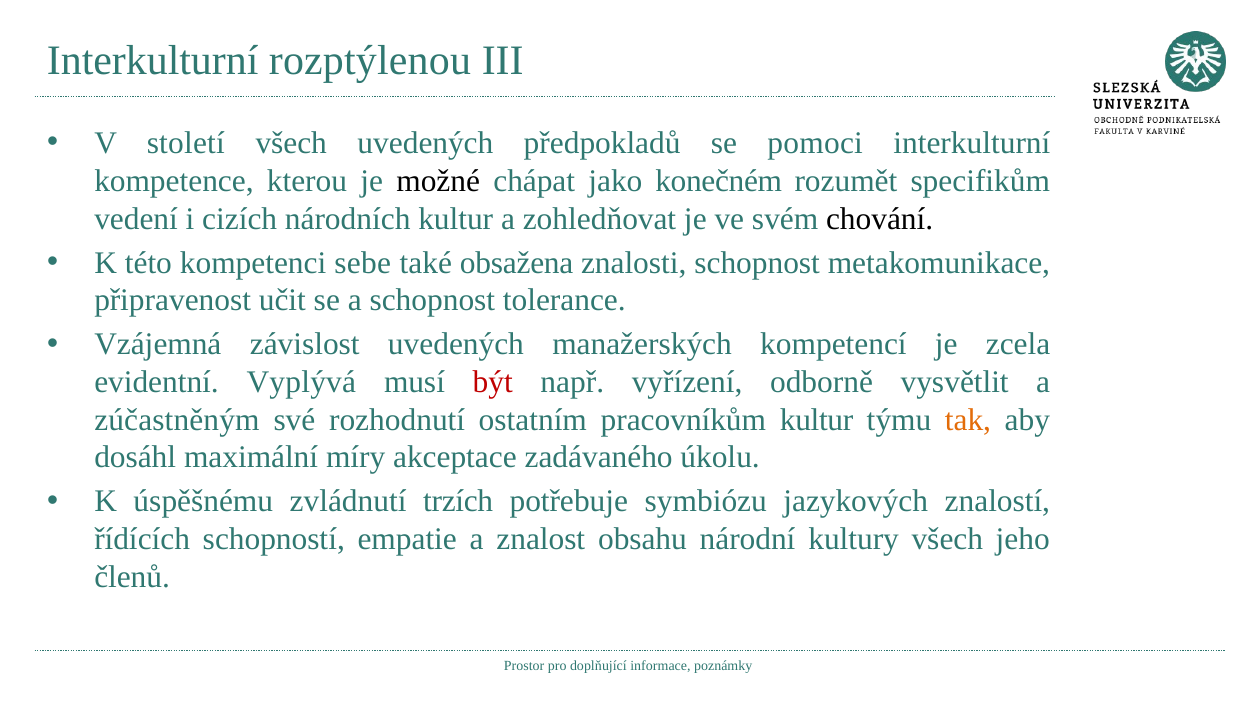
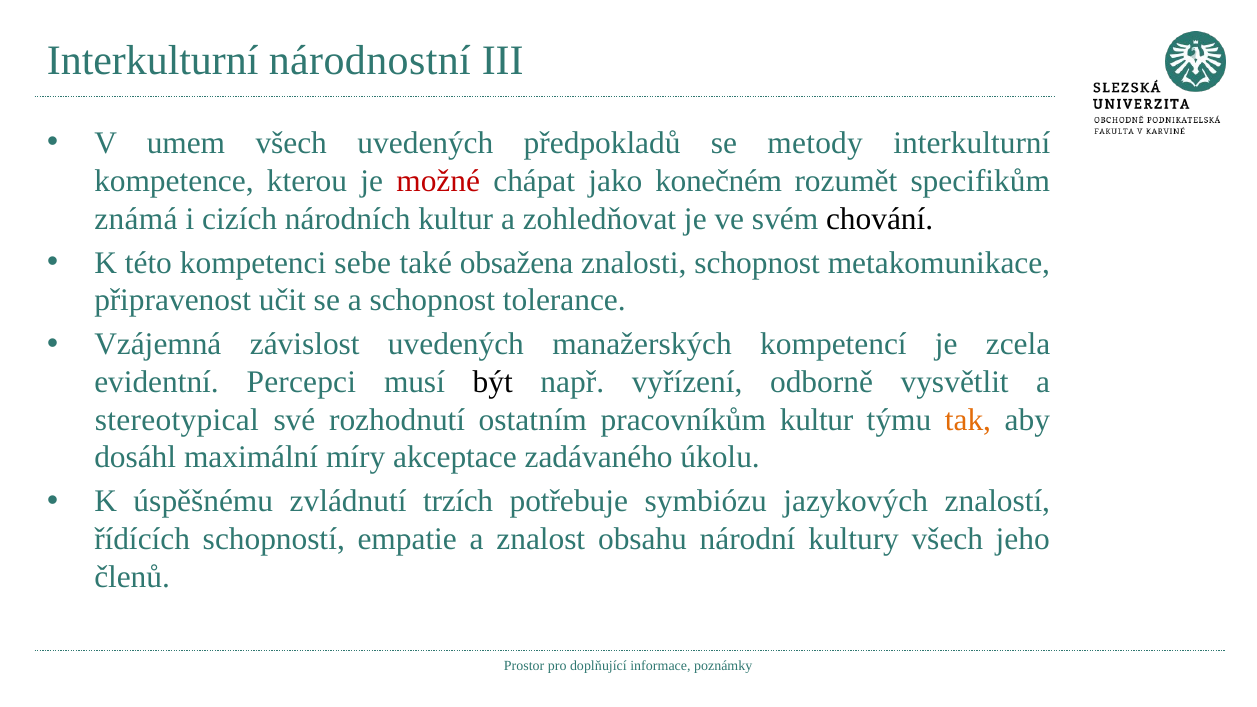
rozptýlenou: rozptýlenou -> národnostní (370, 61)
století: století -> umem (186, 143)
pomoci: pomoci -> metody (815, 143)
možné colour: black -> red (438, 181)
vedení: vedení -> známá (136, 219)
Vyplývá: Vyplývá -> Percepci (301, 382)
být colour: red -> black (493, 382)
zúčastněným: zúčastněným -> stereotypical (177, 420)
